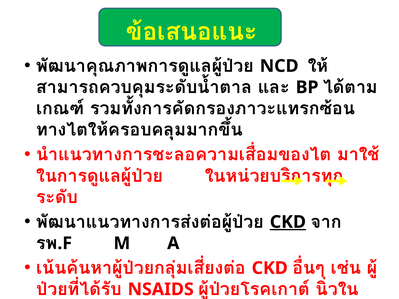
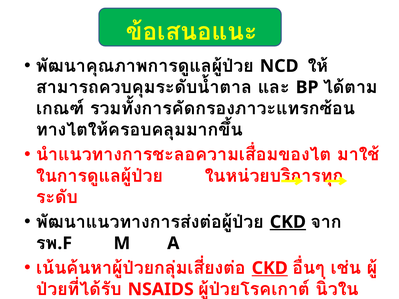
CKD underline: none -> present (270, 268)
